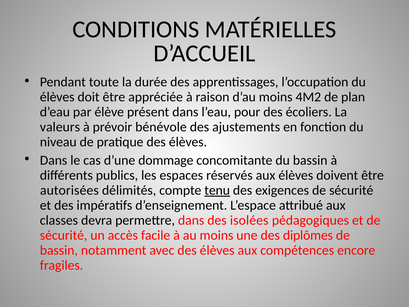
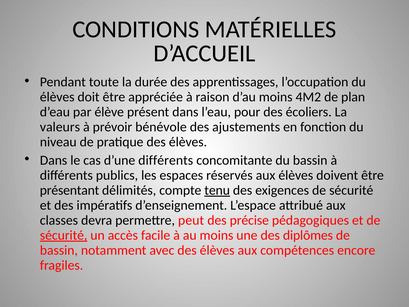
d’une dommage: dommage -> différents (166, 160)
autorisées: autorisées -> présentant (70, 190)
permettre dans: dans -> peut (191, 220)
isolées: isolées -> précise (249, 220)
sécurité underline: none -> present (64, 235)
